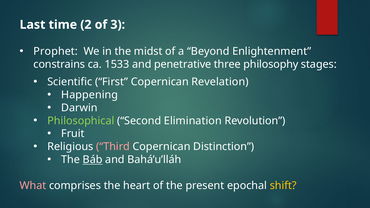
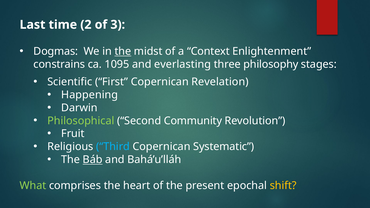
Prophet: Prophet -> Dogmas (56, 51)
the underline: none -> present (123, 51)
Beyond: Beyond -> Context (208, 51)
1533: 1533 -> 1095 (117, 64)
penetrative: penetrative -> everlasting (183, 64)
Elimination: Elimination -> Community (193, 121)
Third colour: pink -> light blue (113, 147)
Distinction: Distinction -> Systematic (224, 147)
What colour: pink -> light green (33, 186)
